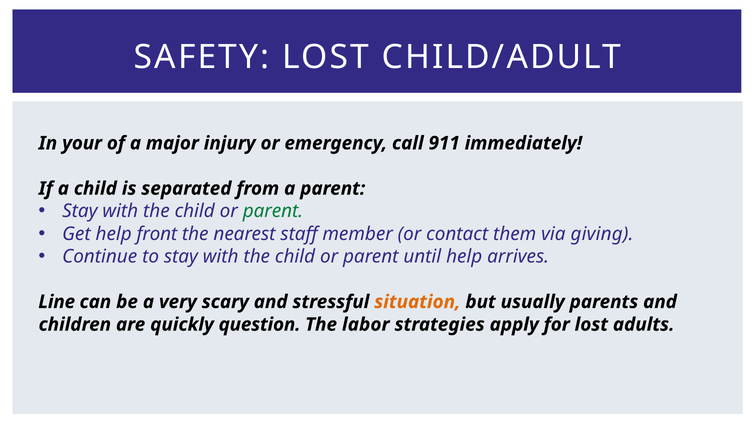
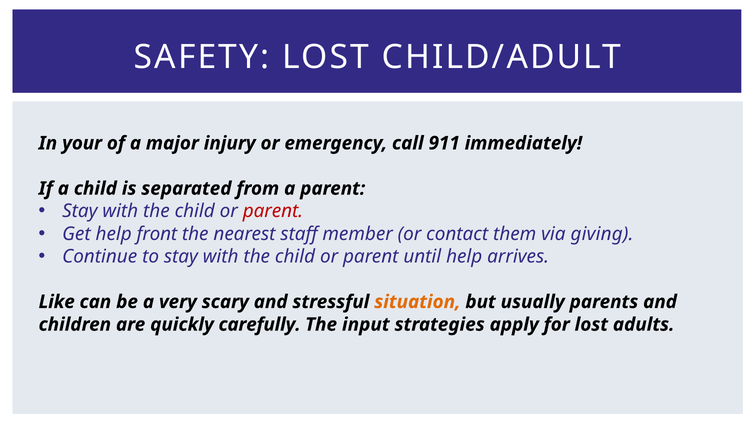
parent colour: green -> red (273, 211)
Line: Line -> Like (57, 302)
question: question -> carefully (260, 325)
labor: labor -> input (366, 325)
